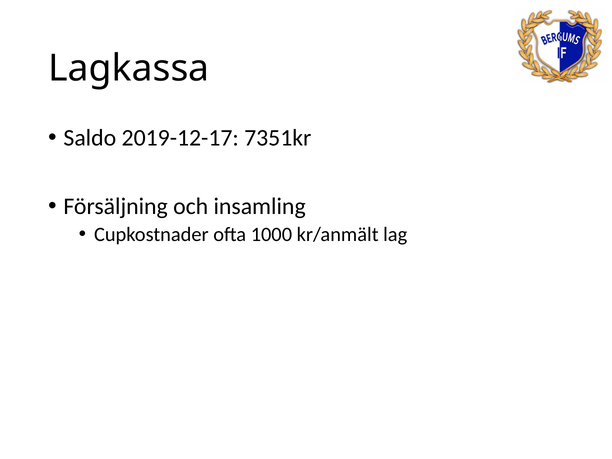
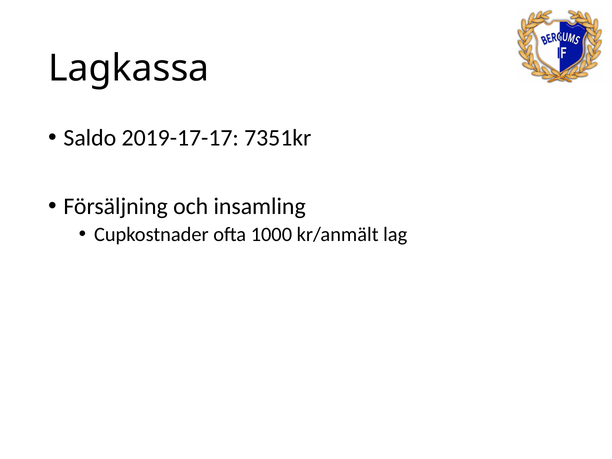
2019-12-17: 2019-12-17 -> 2019-17-17 (180, 138)
